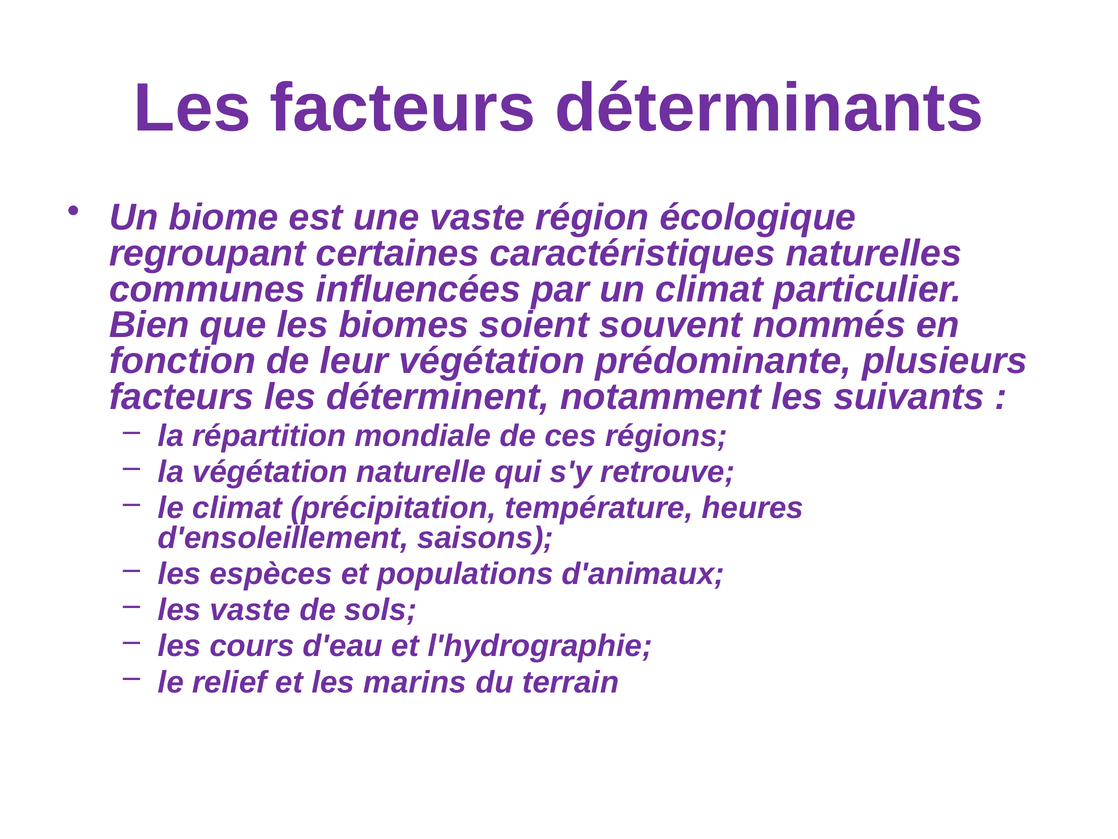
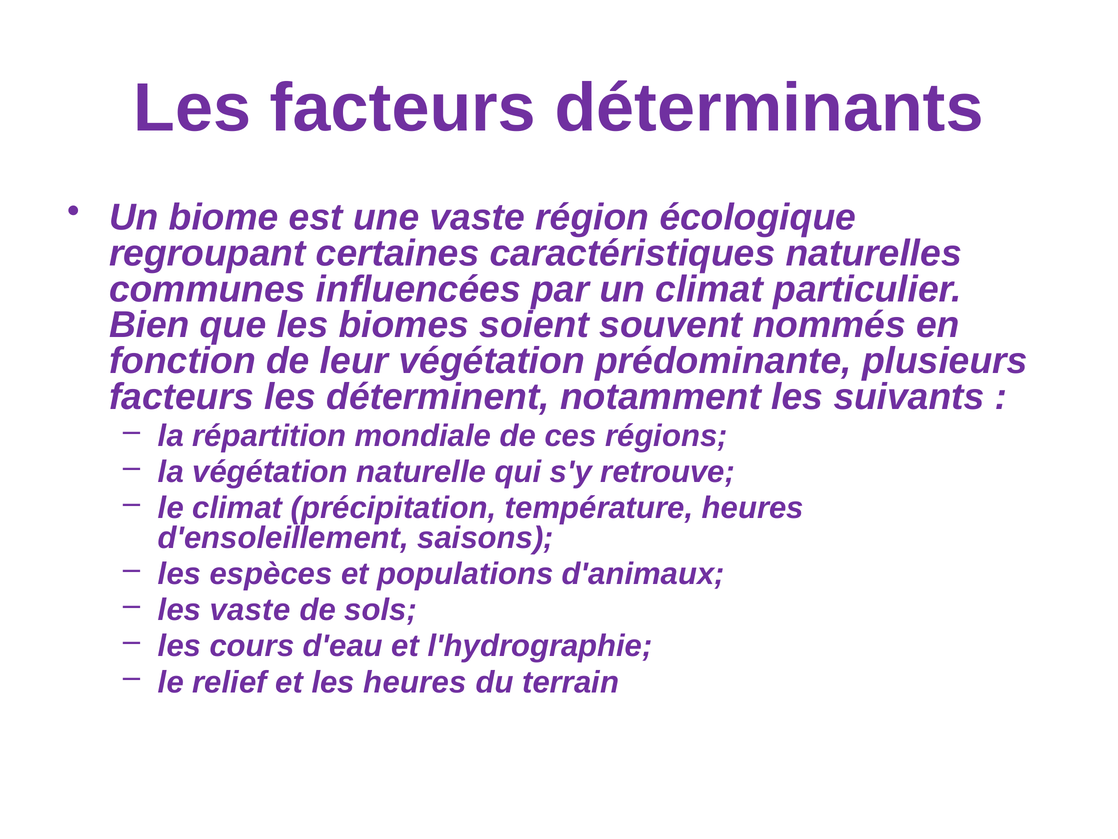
les marins: marins -> heures (415, 682)
